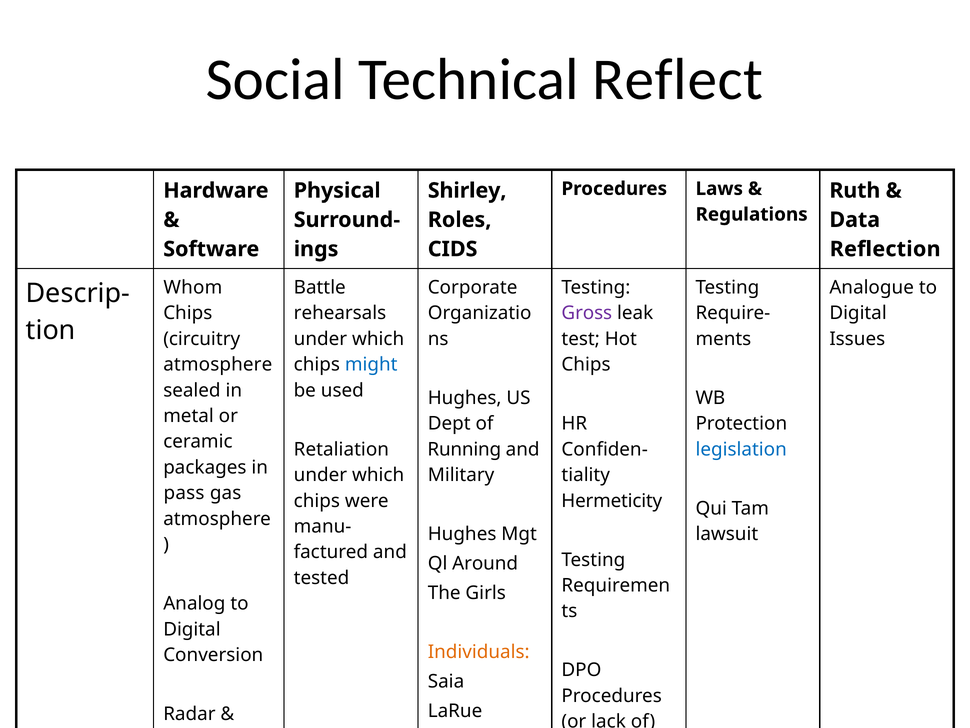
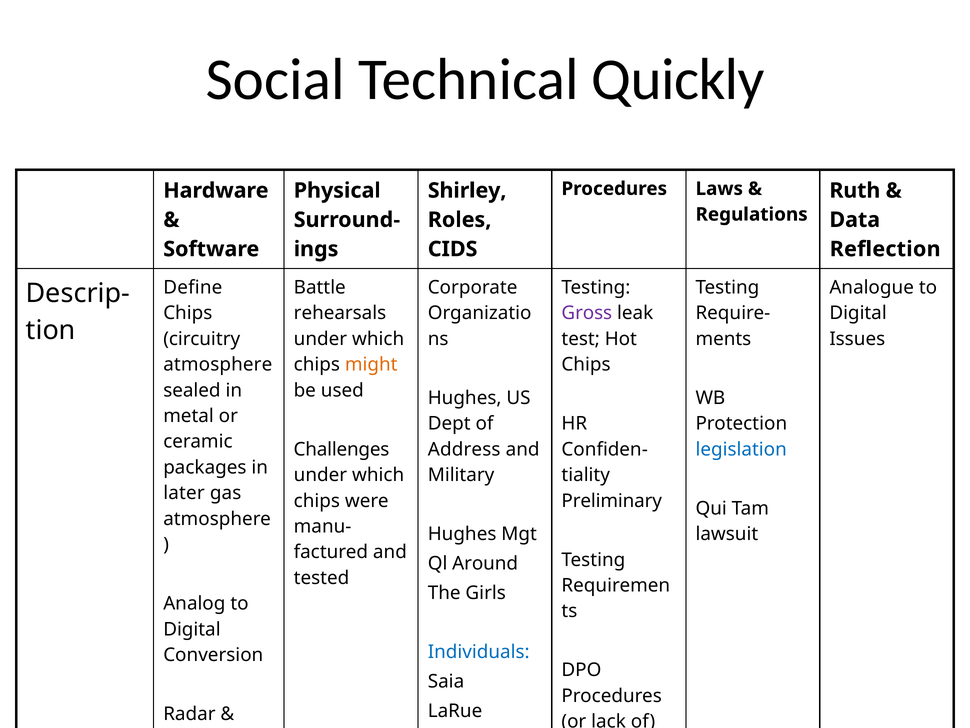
Reflect: Reflect -> Quickly (678, 80)
Whom: Whom -> Define (193, 287)
might colour: blue -> orange (371, 364)
Retaliation: Retaliation -> Challenges (341, 449)
Running: Running -> Address (464, 449)
pass: pass -> later (184, 493)
Hermeticity: Hermeticity -> Preliminary (612, 500)
Individuals colour: orange -> blue (479, 652)
